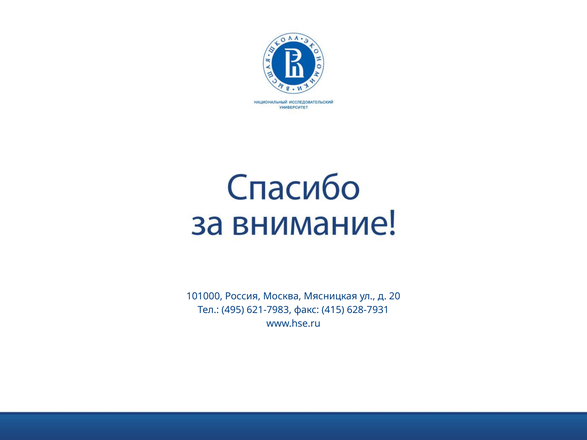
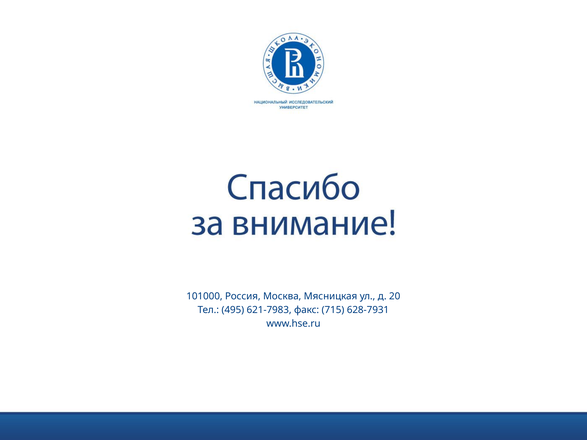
415: 415 -> 715 (333, 310)
